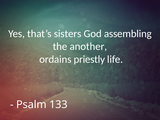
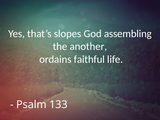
sisters: sisters -> slopes (68, 34)
priestly: priestly -> faithful (89, 59)
